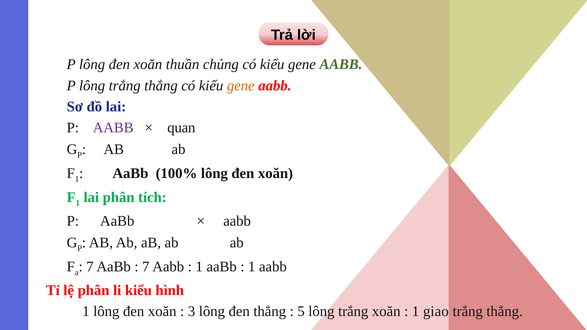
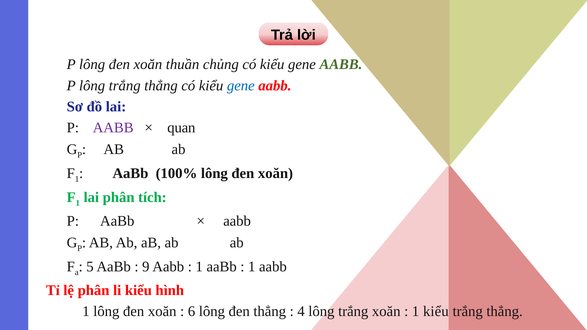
gene colour: orange -> blue (241, 86)
7: 7 -> 5 (90, 267)
7: 7 -> 9 (146, 267)
3: 3 -> 6 (192, 311)
5: 5 -> 4 (301, 311)
1 giao: giao -> kiểu (436, 311)
